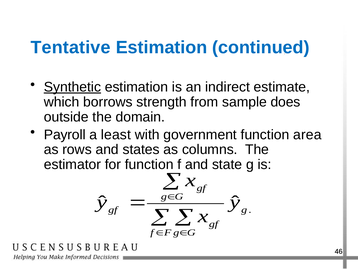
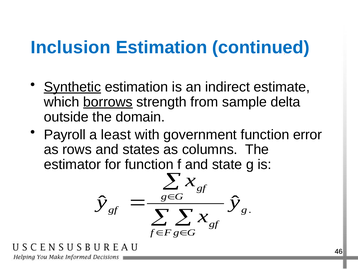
Tentative: Tentative -> Inclusion (71, 47)
borrows underline: none -> present (108, 102)
does: does -> delta (286, 102)
area: area -> error (308, 134)
